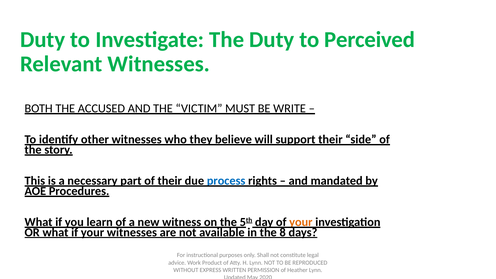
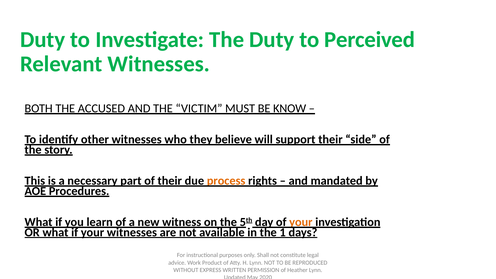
WRITE: WRITE -> KNOW (290, 108)
process colour: blue -> orange (226, 181)
8: 8 -> 1 (283, 232)
